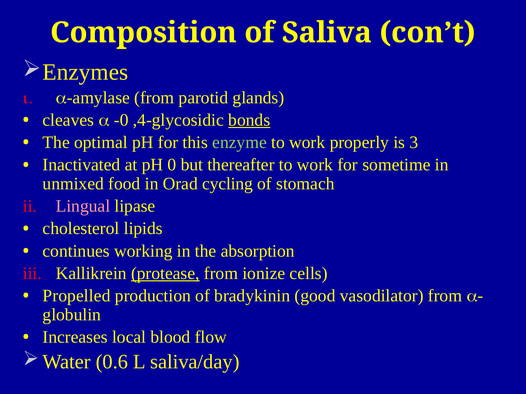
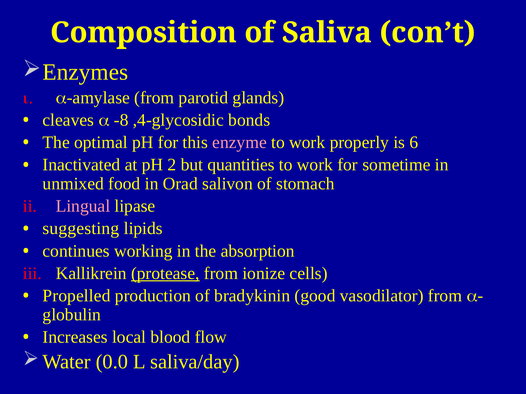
-0: -0 -> -8 (121, 120)
bonds underline: present -> none (249, 120)
enzyme colour: light green -> pink (240, 143)
3: 3 -> 6 (414, 143)
0: 0 -> 2 (172, 165)
thereafter: thereafter -> quantities (241, 165)
cycling: cycling -> salivon (228, 184)
cholesterol: cholesterol -> suggesting (81, 229)
0.6: 0.6 -> 0.0 (112, 362)
